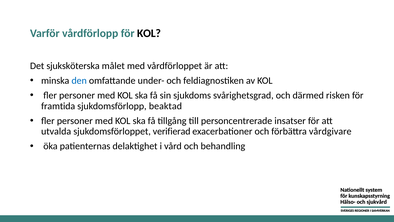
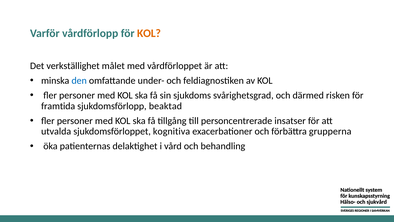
KOL colour: black -> orange (149, 33)
sjuksköterska: sjuksköterska -> verkställighet (73, 66)
verifierad: verifierad -> kognitiva (172, 131)
vårdgivare: vårdgivare -> grupperna (330, 131)
